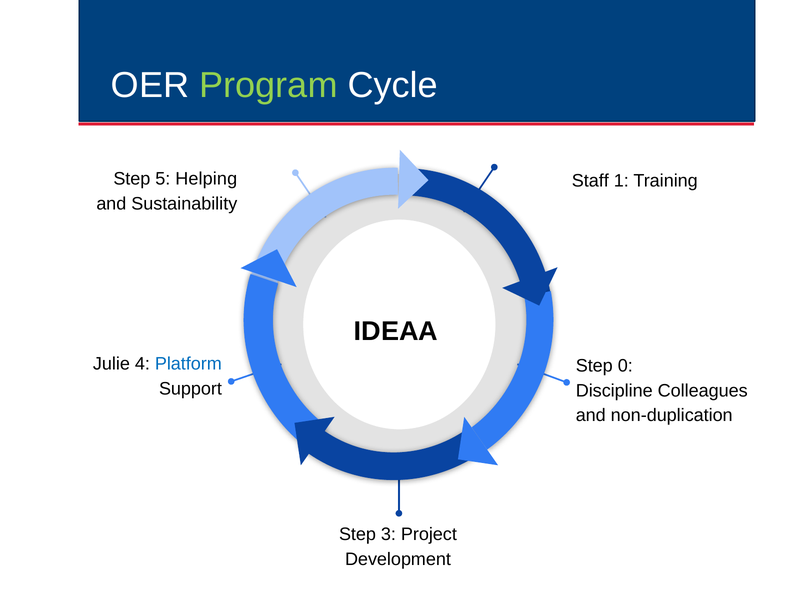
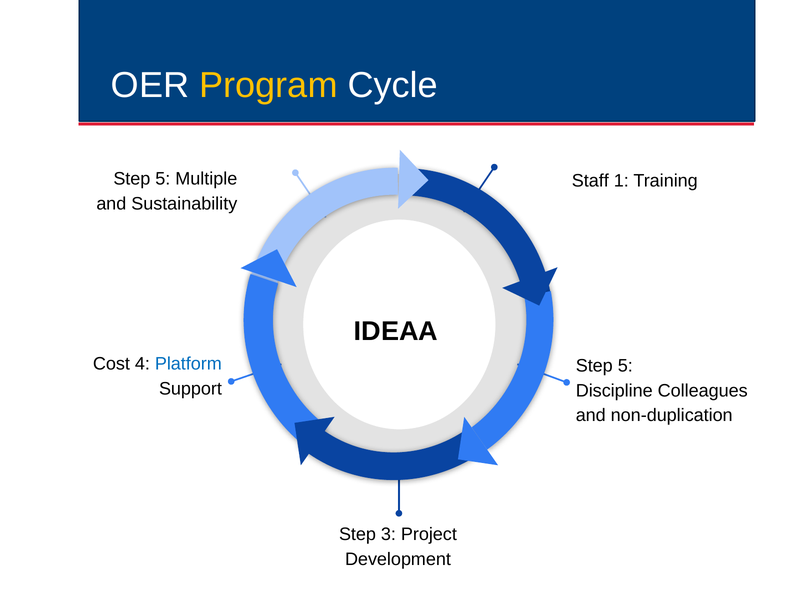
Program colour: light green -> yellow (268, 85)
Helping: Helping -> Multiple (206, 179)
Julie: Julie -> Cost (111, 364)
0: 0 -> 5 (625, 366)
